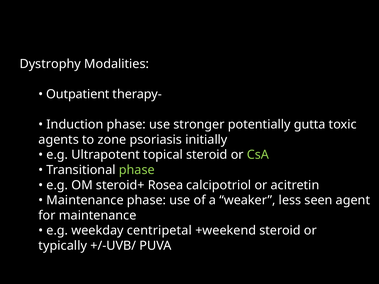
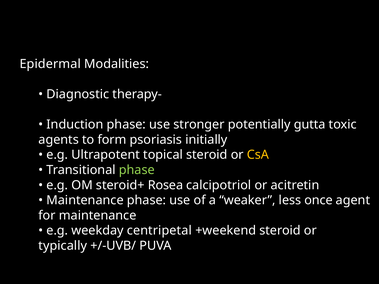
Dystrophy: Dystrophy -> Epidermal (50, 64)
Outpatient: Outpatient -> Diagnostic (78, 94)
zone: zone -> form (112, 140)
CsA colour: light green -> yellow (258, 155)
seen: seen -> once (319, 200)
